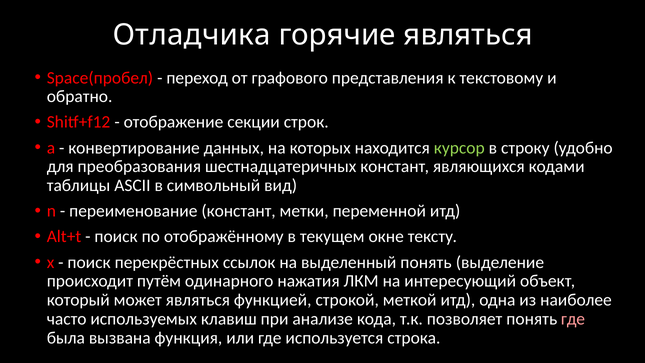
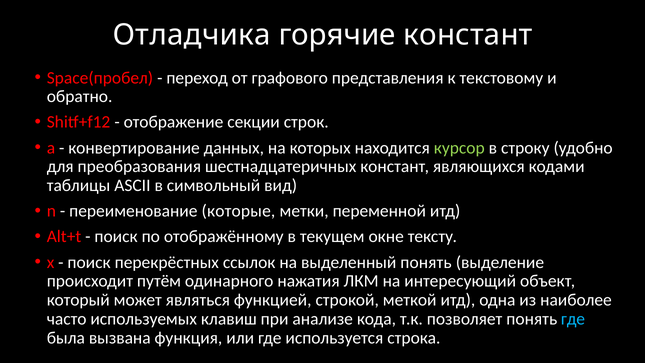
горячие являться: являться -> констант (468, 35)
переименование констант: констант -> которые (238, 211)
где colour: pink -> light blue (573, 319)
